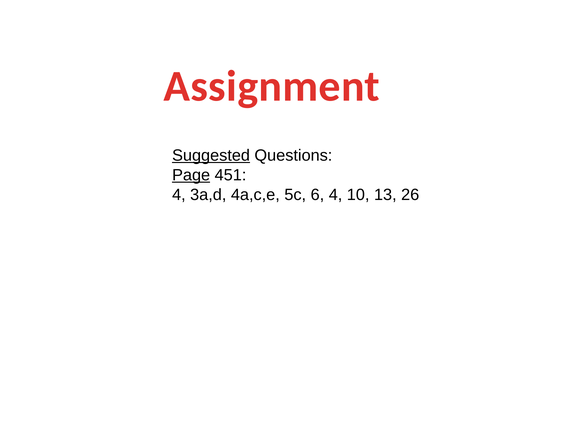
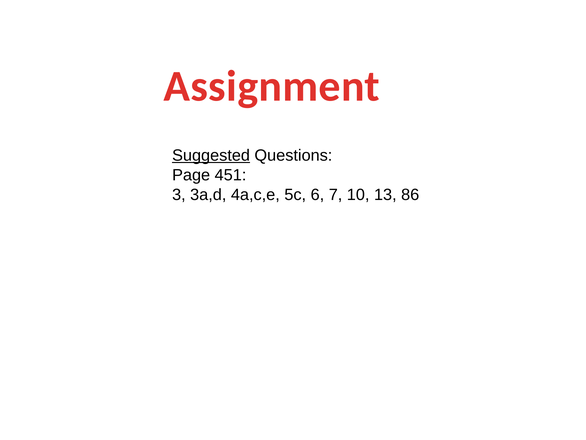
Page underline: present -> none (191, 175)
4: 4 -> 3 (179, 194)
6 4: 4 -> 7 (336, 194)
26: 26 -> 86 (410, 194)
